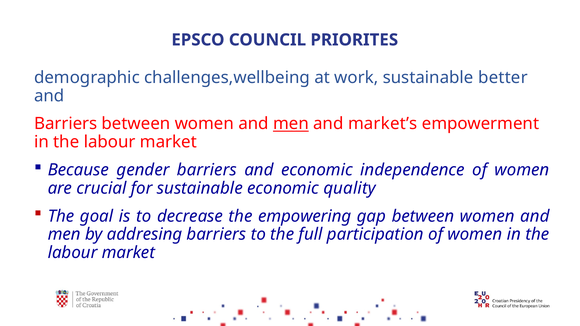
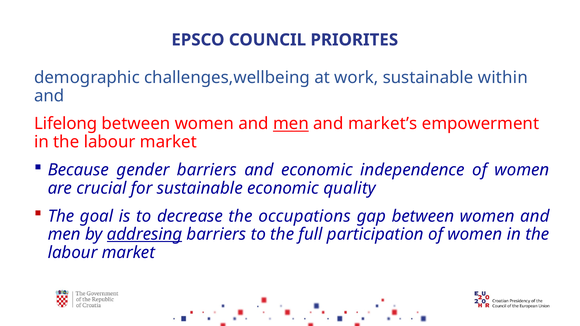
better: better -> within (503, 78)
Barriers: Barriers -> Lifelong (66, 124)
empowering: empowering -> occupations (305, 216)
addresing underline: none -> present (145, 235)
